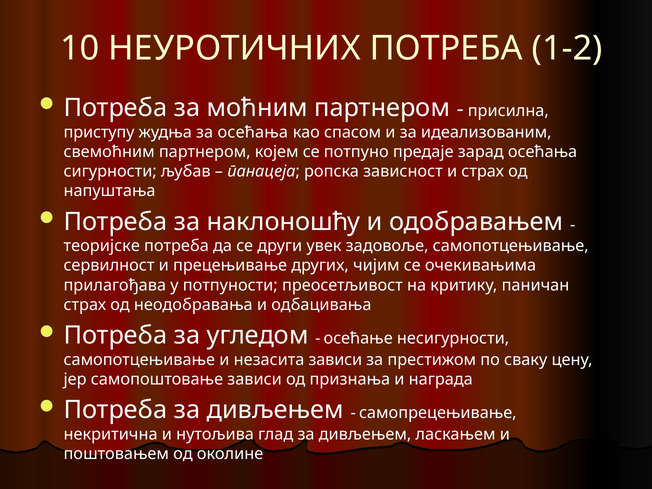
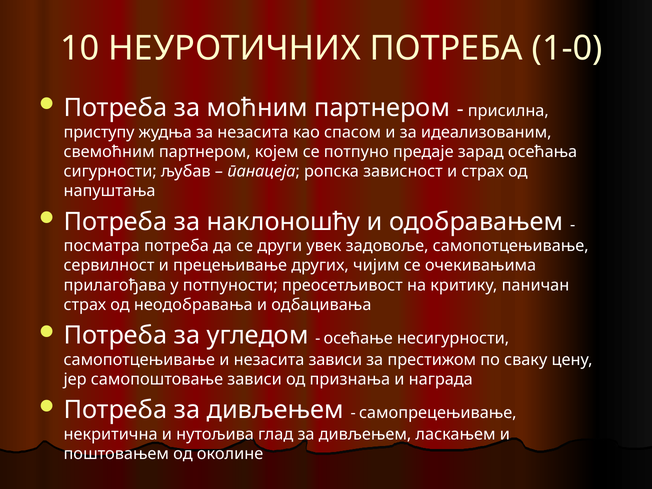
1-2: 1-2 -> 1-0 (567, 48)
за осећања: осећања -> незасита (253, 132)
теоријске: теоријске -> посматра (102, 246)
